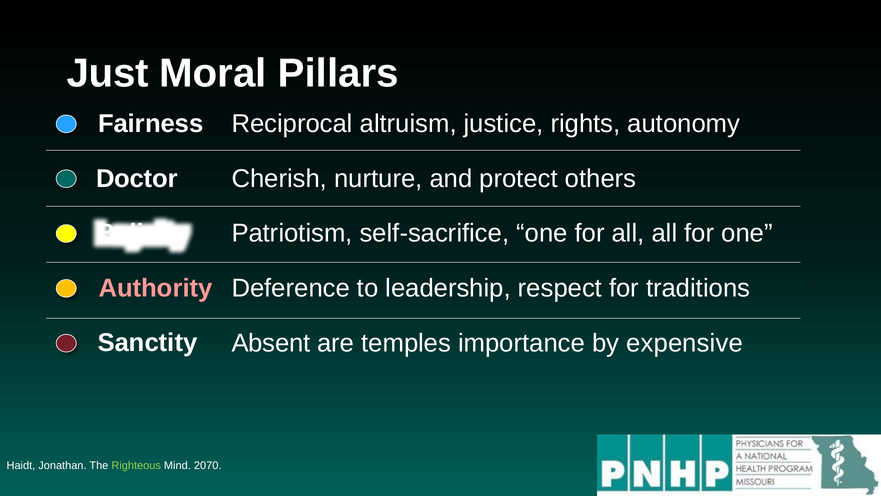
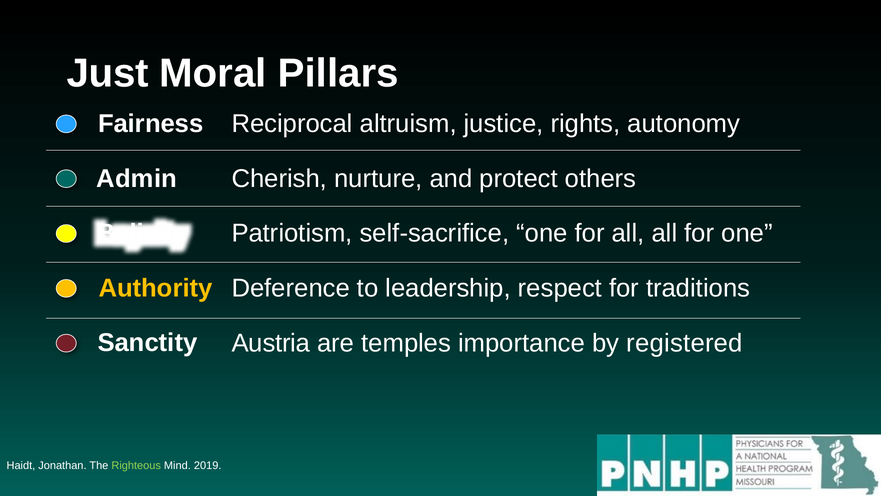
Doctor: Doctor -> Admin (137, 178)
Authority colour: pink -> yellow (156, 288)
Absent: Absent -> Austria (271, 343)
expensive: expensive -> registered (684, 343)
2070: 2070 -> 2019 (208, 465)
